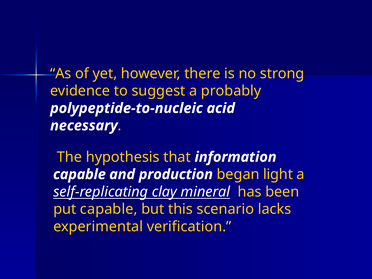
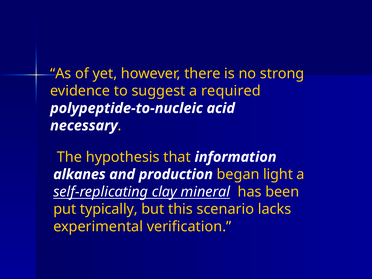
probably: probably -> required (231, 91)
capable: capable -> alkanes (79, 174)
put capable: capable -> typically (109, 209)
